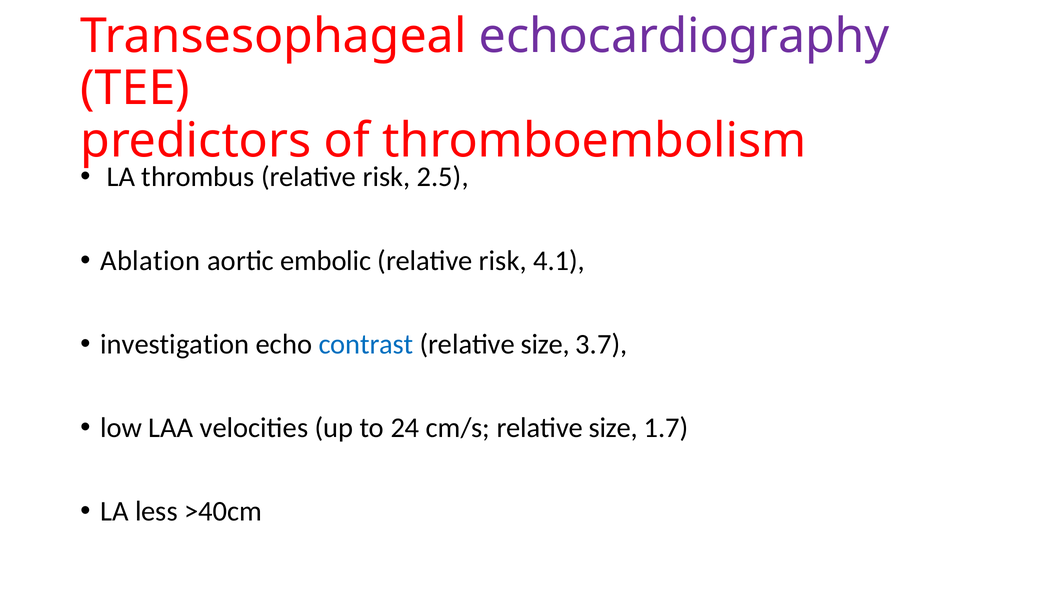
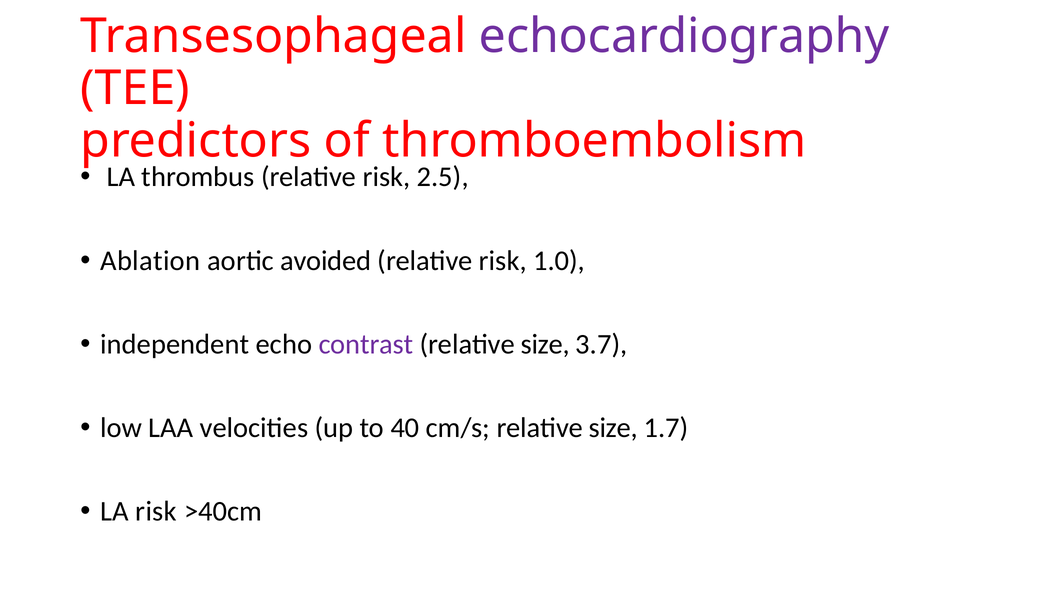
embolic: embolic -> avoided (326, 261)
4.1: 4.1 -> 1.0 (559, 261)
investigation: investigation -> independent (175, 344)
contrast colour: blue -> purple (366, 344)
24: 24 -> 40 (405, 428)
LA less: less -> risk (156, 511)
